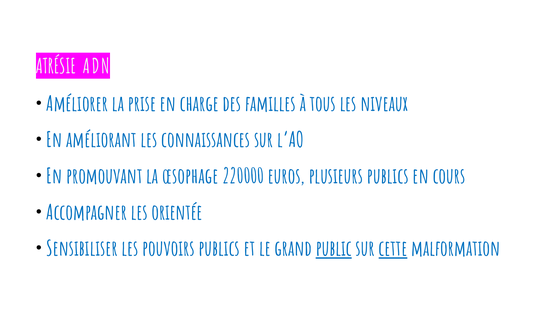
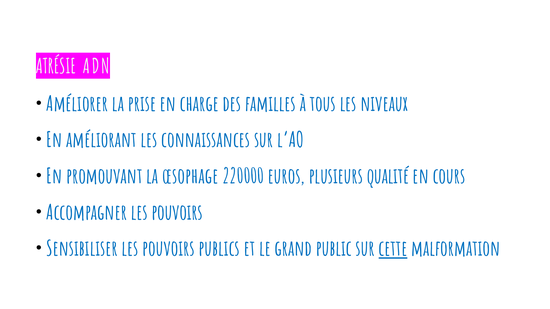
plusieurs publics: publics -> qualité (388, 177)
Accompagner les orientée: orientée -> pouvoirs (177, 213)
public underline: present -> none (334, 249)
